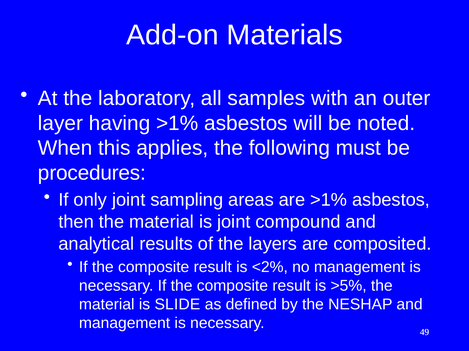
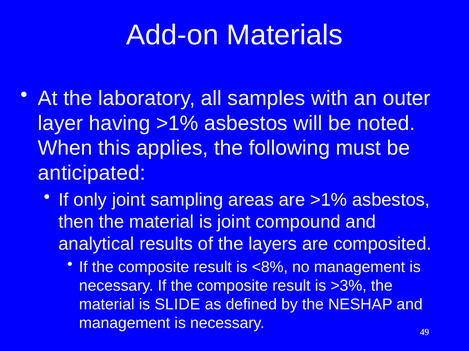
procedures: procedures -> anticipated (92, 173)
<2%: <2% -> <8% (270, 267)
>5%: >5% -> >3% (349, 286)
